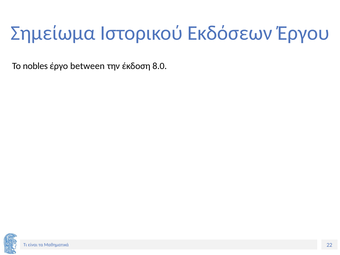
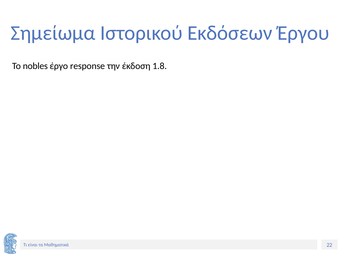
between: between -> response (88, 66)
8.0: 8.0 -> 1.8 (160, 66)
